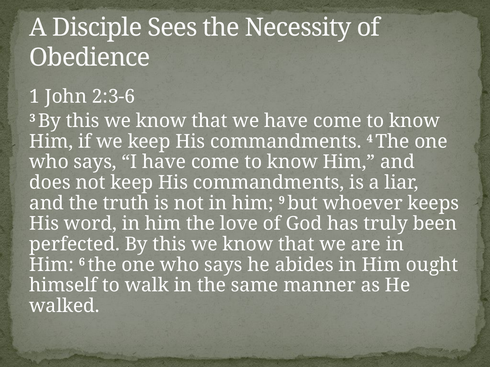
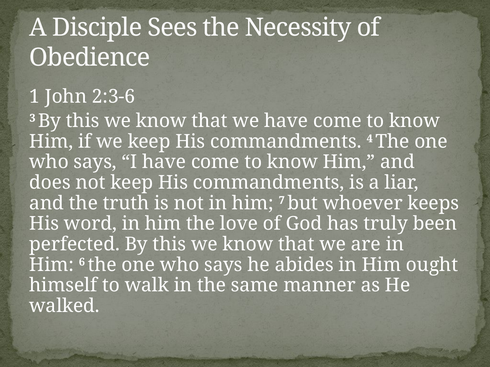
9: 9 -> 7 (282, 201)
